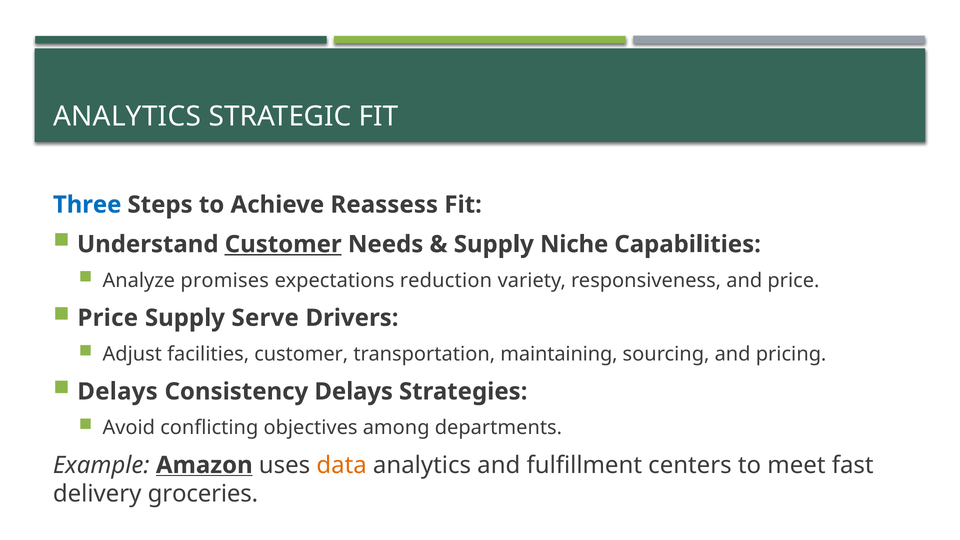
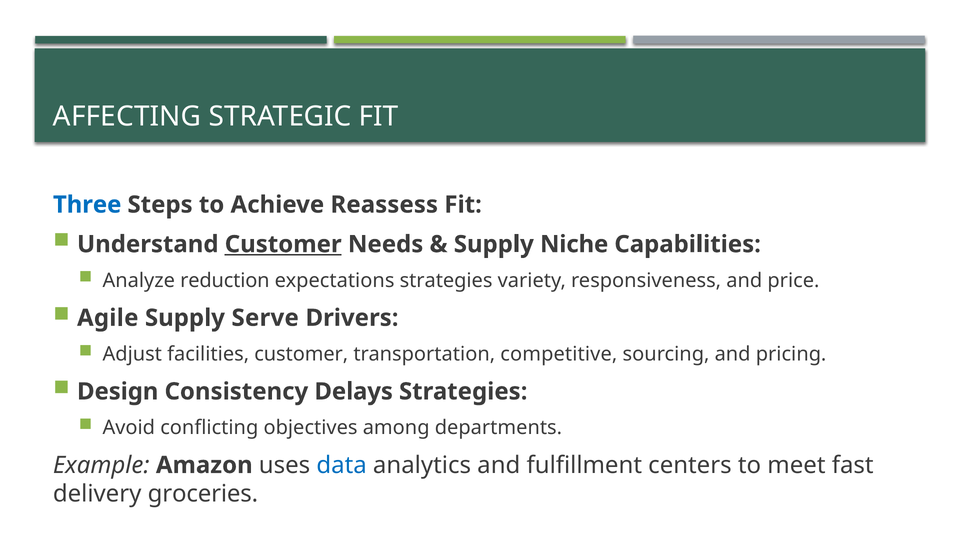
ANALYTICS: ANALYTICS -> AFFECTING (127, 117)
promises: promises -> reduction (225, 280)
expectations reduction: reduction -> strategies (446, 280)
Price: Price -> Agile (108, 318)
maintaining: maintaining -> competitive (559, 354)
Delays: Delays -> Design (118, 392)
Amazon underline: present -> none (204, 465)
data colour: orange -> blue (342, 465)
